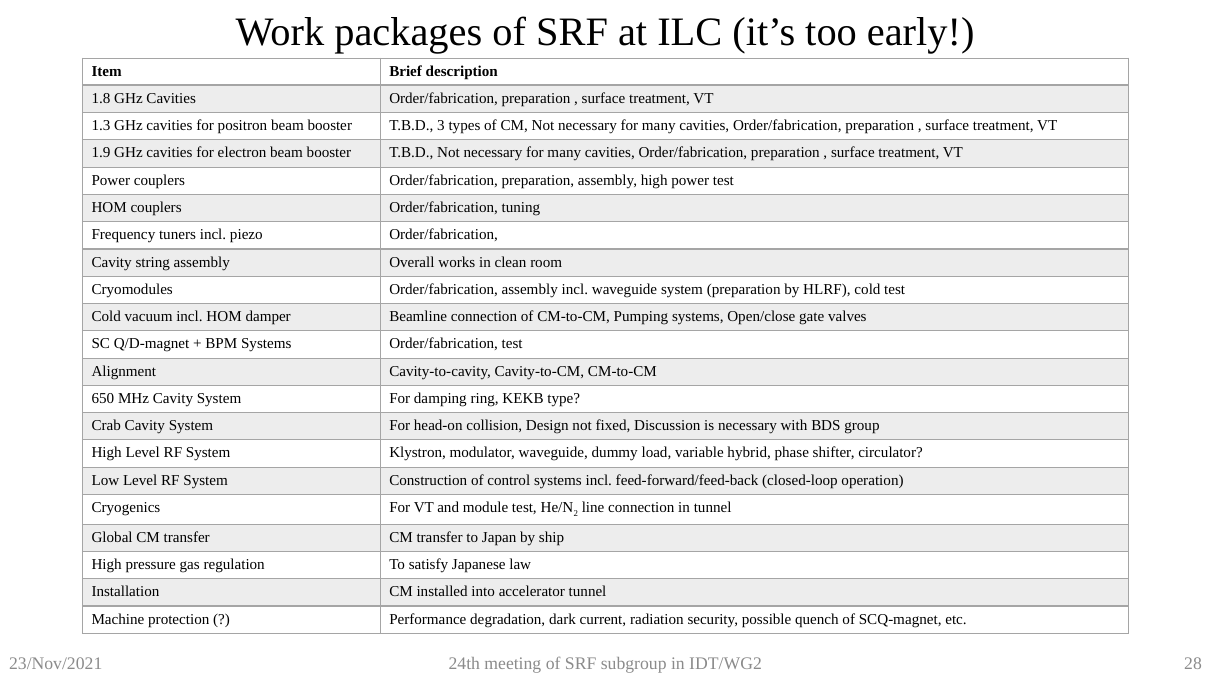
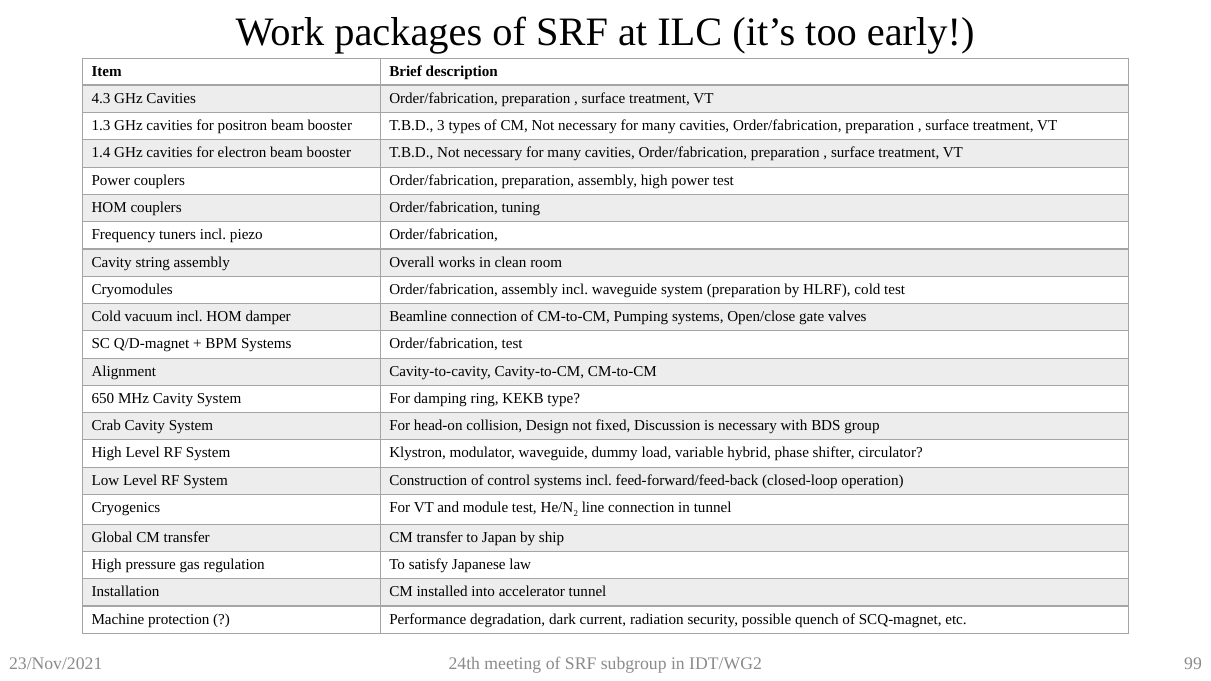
1.8: 1.8 -> 4.3 (101, 98)
1.9: 1.9 -> 1.4 (101, 153)
28: 28 -> 99 (1193, 664)
